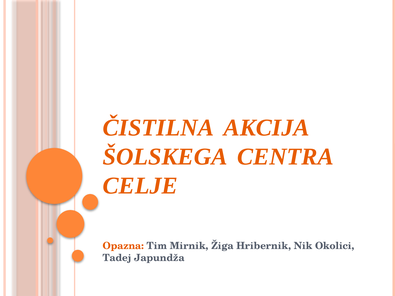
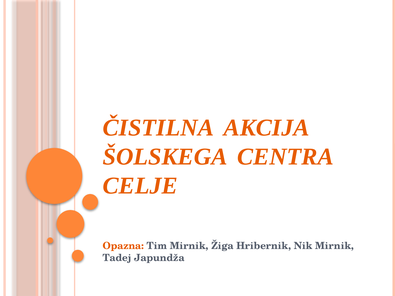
Nik Okolici: Okolici -> Mirnik (335, 246)
